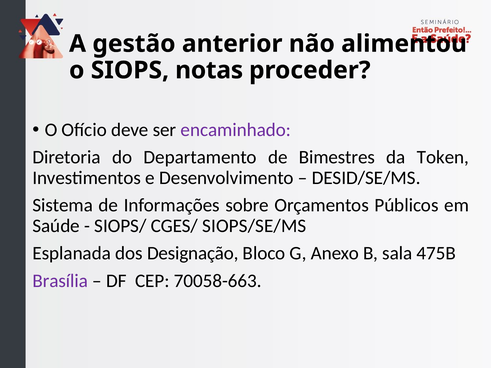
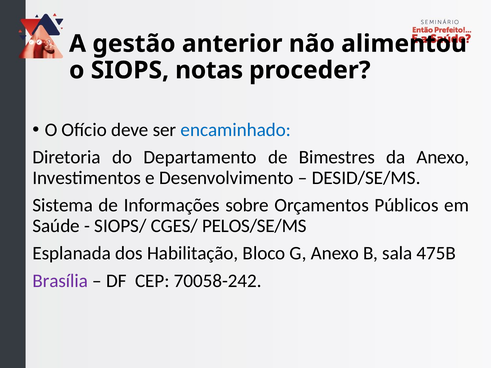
encaminhado colour: purple -> blue (236, 130)
da Token: Token -> Anexo (443, 157)
SIOPS/SE/MS: SIOPS/SE/MS -> PELOS/SE/MS (254, 226)
Designação: Designação -> Habilitação (193, 254)
70058-663: 70058-663 -> 70058-242 (218, 281)
